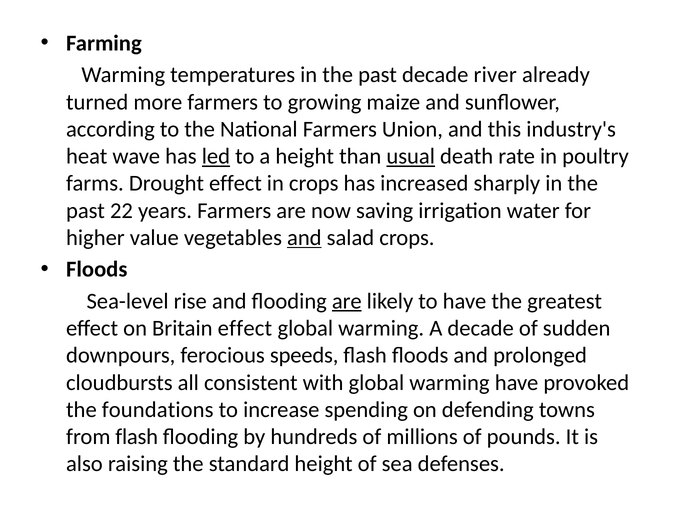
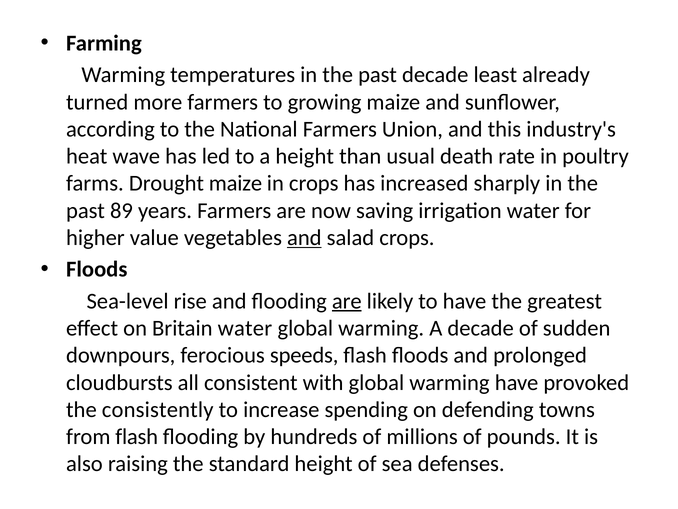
river: river -> least (495, 75)
led underline: present -> none (216, 156)
usual underline: present -> none (411, 156)
Drought effect: effect -> maize (236, 183)
22: 22 -> 89 (121, 210)
Britain effect: effect -> water (245, 328)
foundations: foundations -> consistently (158, 409)
